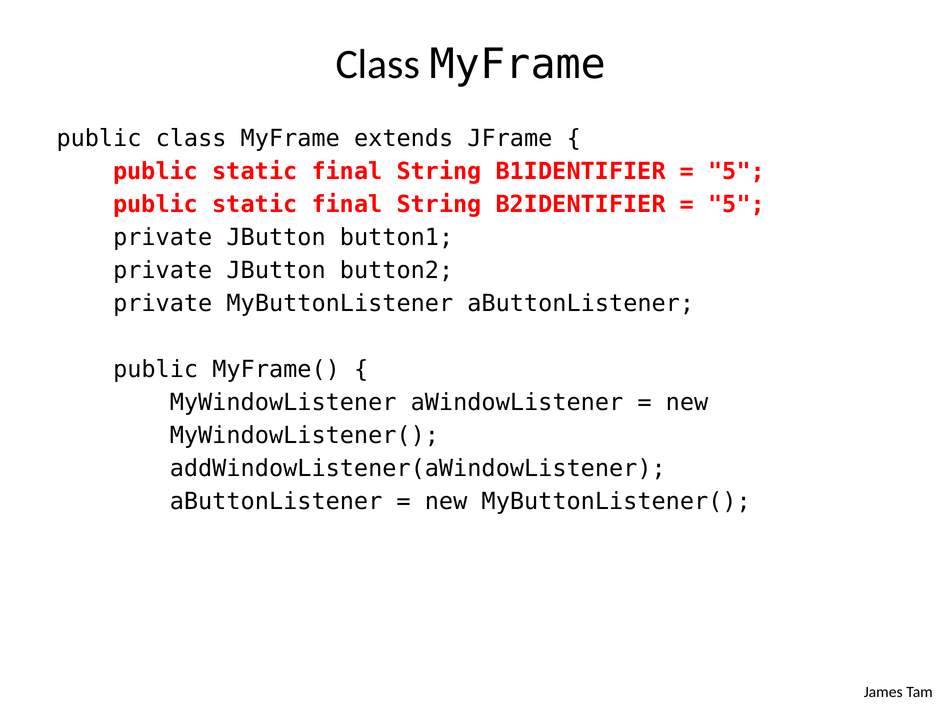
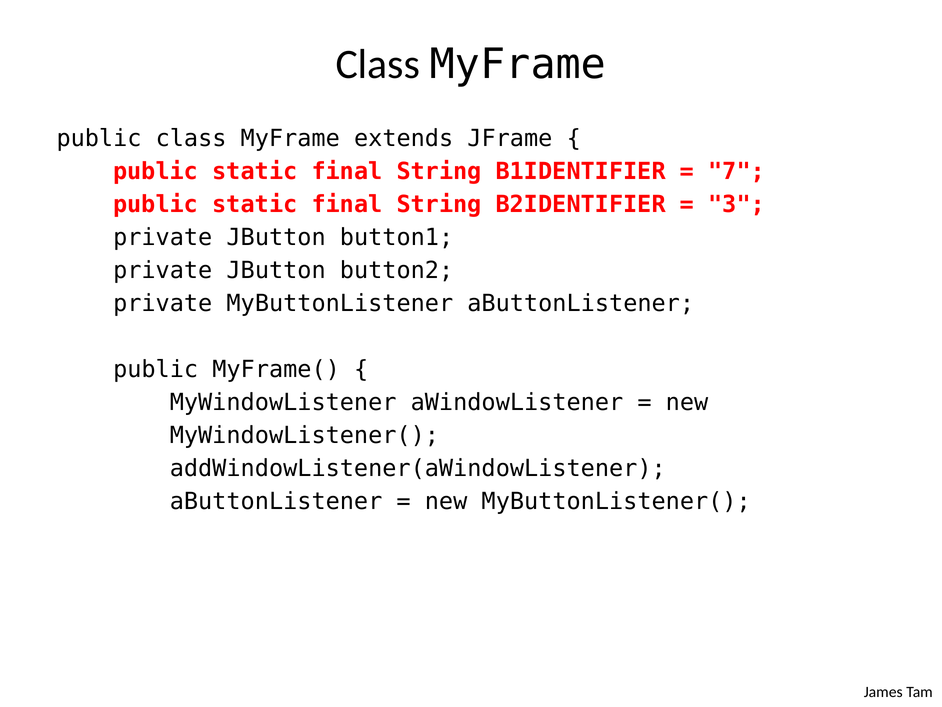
5: 5 -> 7 (737, 171)
5: 5 -> 3 (737, 204)
